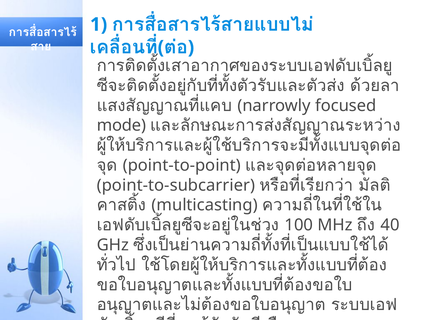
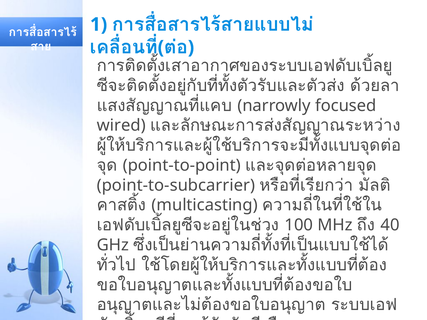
mode: mode -> wired (121, 126)
